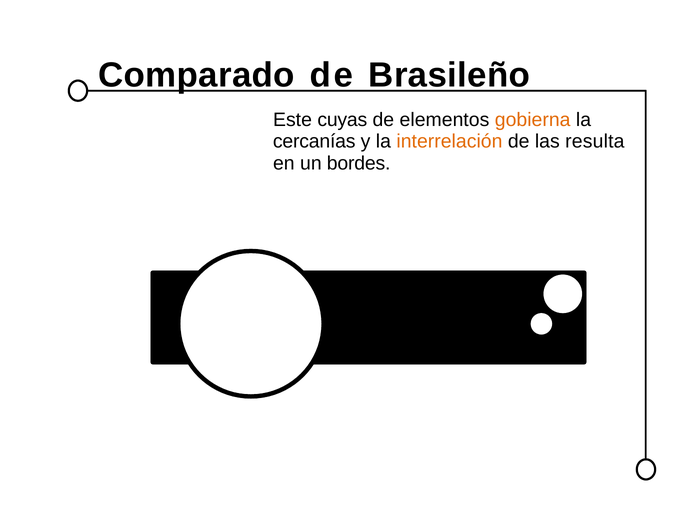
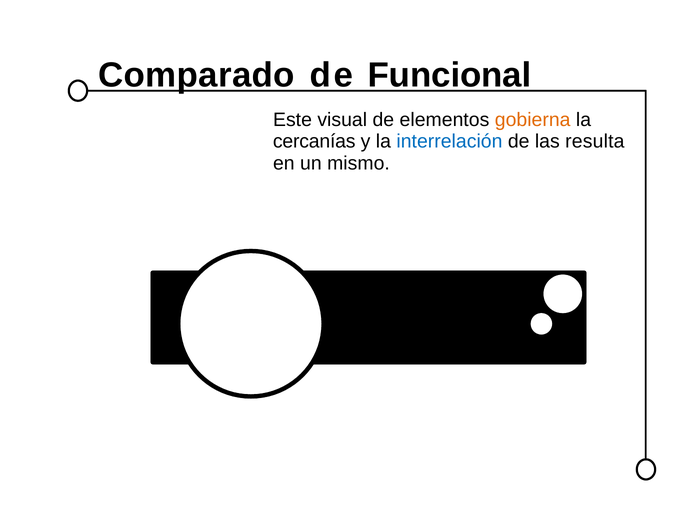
Brasileño: Brasileño -> Funcional (450, 75)
cuyas: cuyas -> visual (342, 120)
interrelación colour: orange -> blue (449, 141)
bordes: bordes -> mismo (359, 163)
